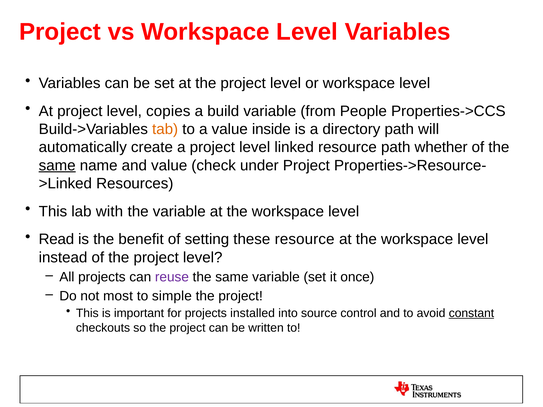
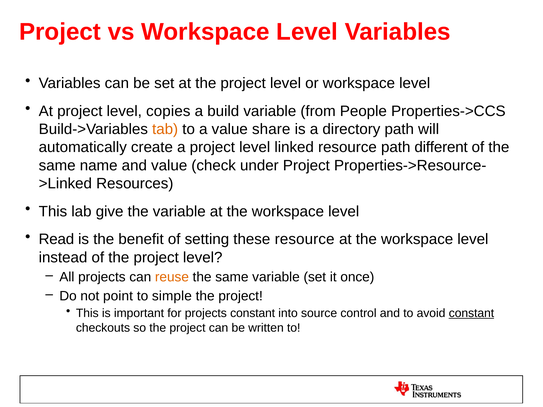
inside: inside -> share (271, 129)
whether: whether -> different (441, 147)
same underline: present -> none (57, 165)
with: with -> give (110, 212)
reuse colour: purple -> orange (172, 277)
most: most -> point (118, 296)
projects installed: installed -> constant (253, 313)
